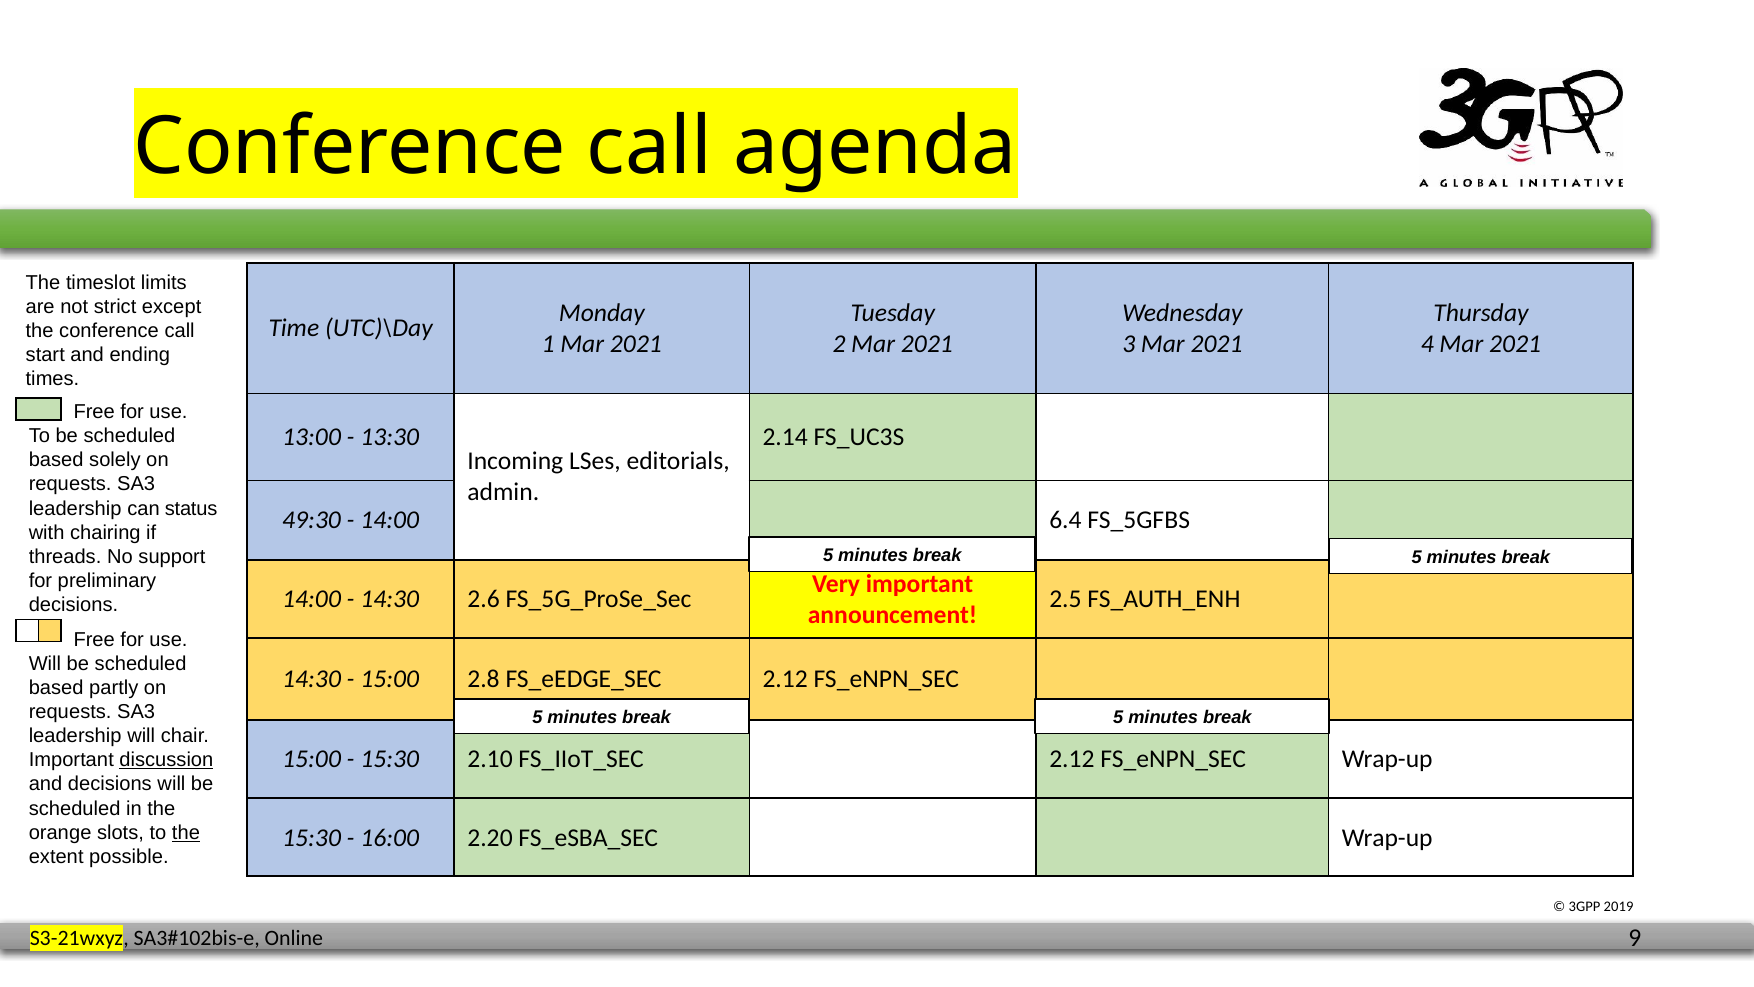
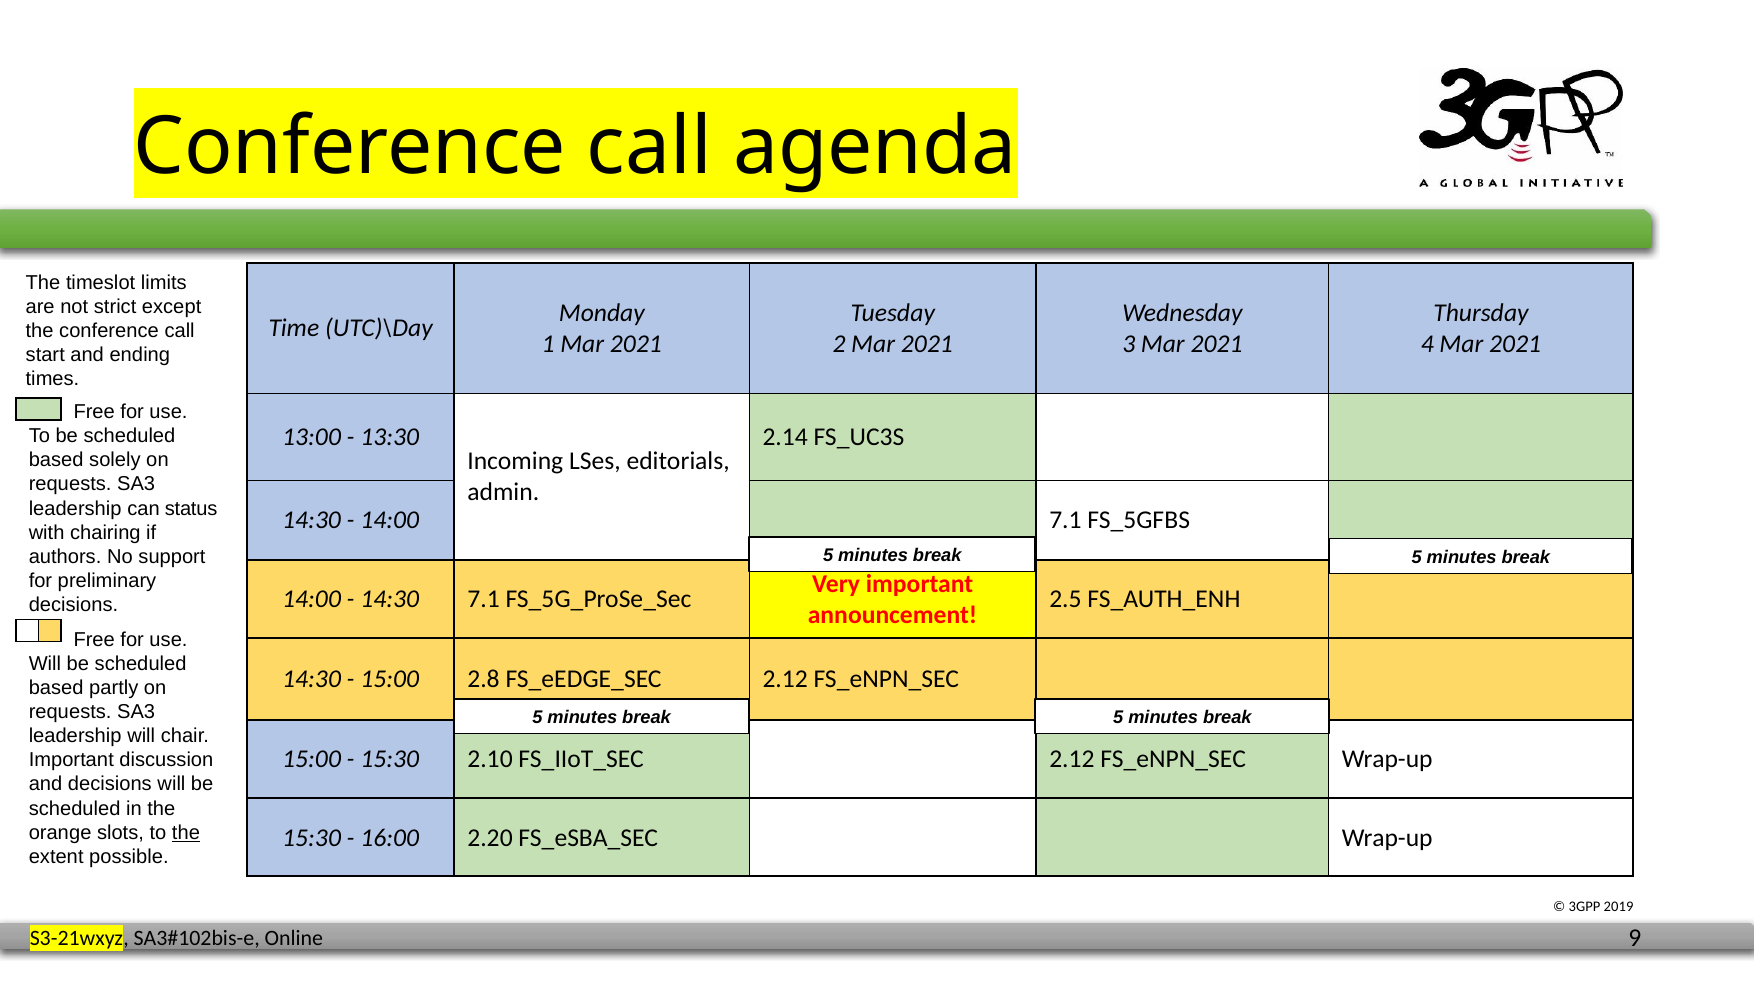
49:30: 49:30 -> 14:30 (312, 520)
14:00 6.4: 6.4 -> 7.1 (1065, 520)
threads: threads -> authors (65, 557)
14:30 2.6: 2.6 -> 7.1 (484, 599)
discussion underline: present -> none (166, 760)
